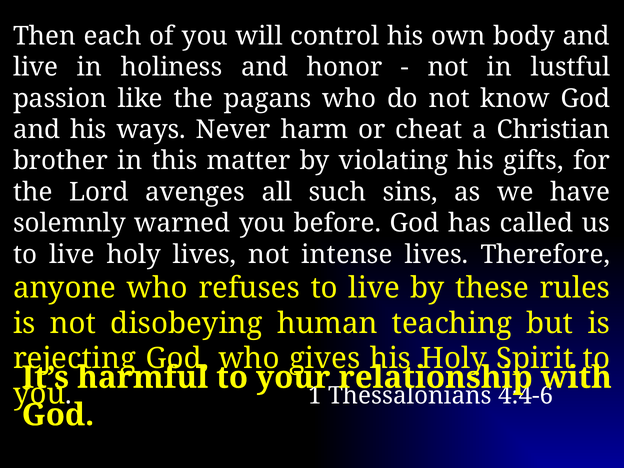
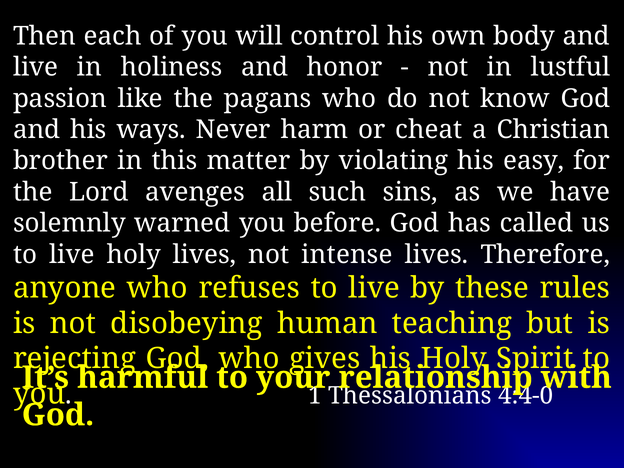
gifts: gifts -> easy (534, 161)
4:4-6: 4:4-6 -> 4:4-0 (526, 396)
